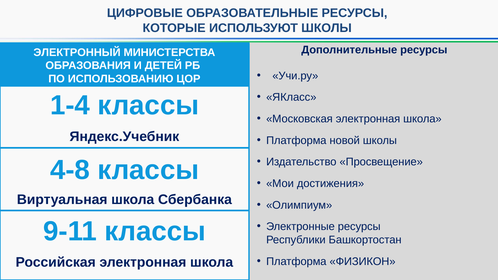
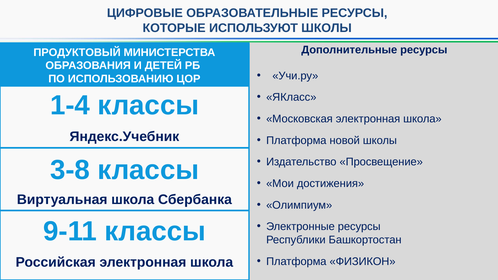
ЭЛЕКТРОННЫЙ: ЭЛЕКТРОННЫЙ -> ПРОДУКТОВЫЙ (77, 52)
4-8: 4-8 -> 3-8 (70, 170)
